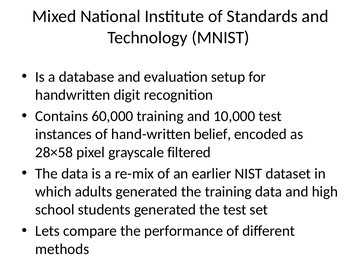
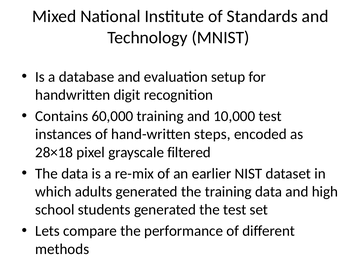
belief: belief -> steps (212, 134)
28×58: 28×58 -> 28×18 (54, 152)
